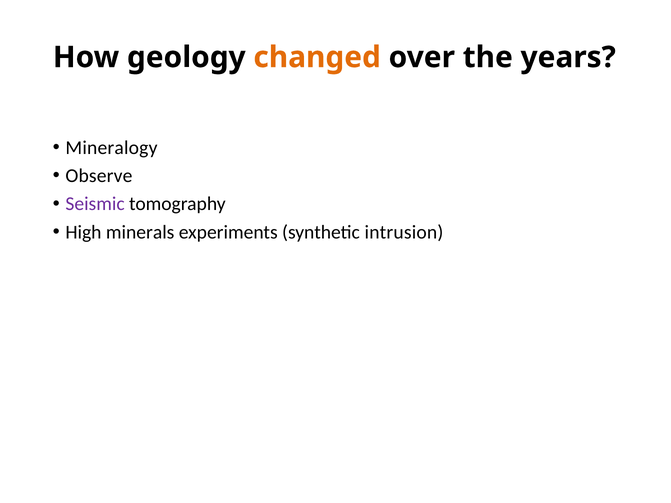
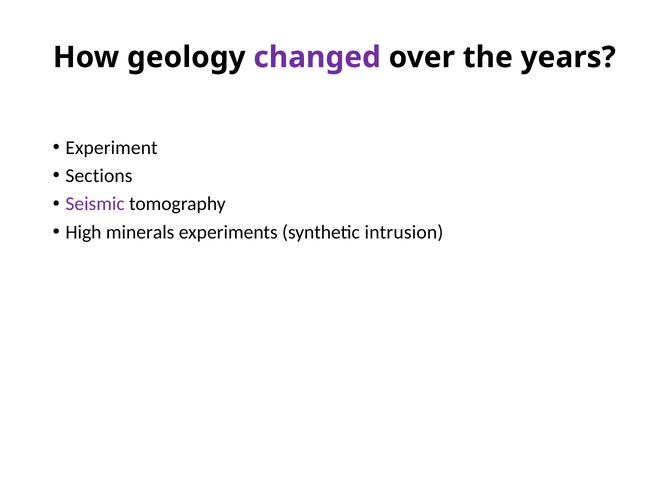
changed colour: orange -> purple (317, 57)
Mineralogy: Mineralogy -> Experiment (112, 148)
Observe: Observe -> Sections (99, 176)
